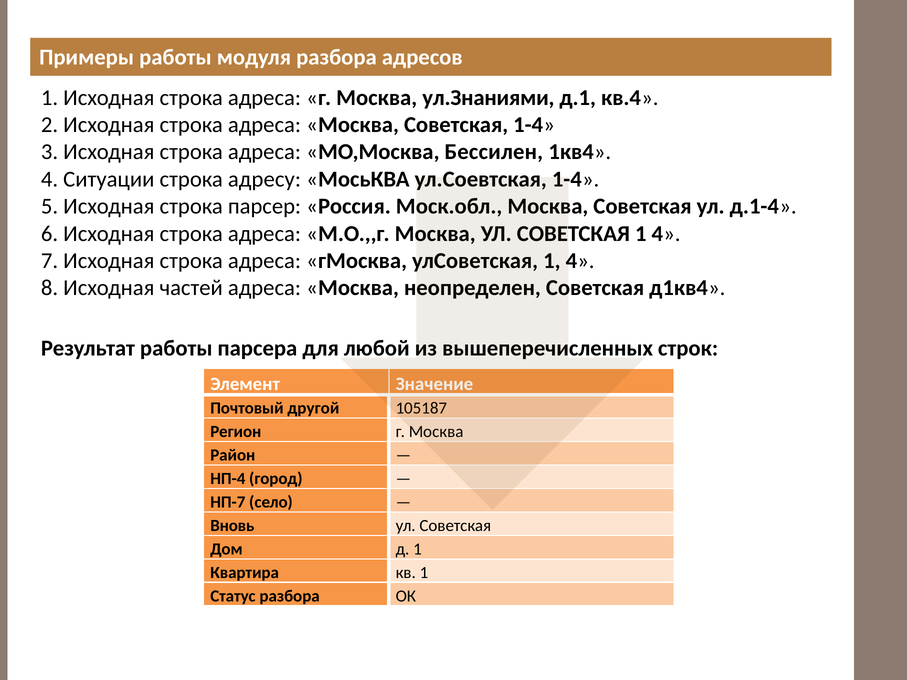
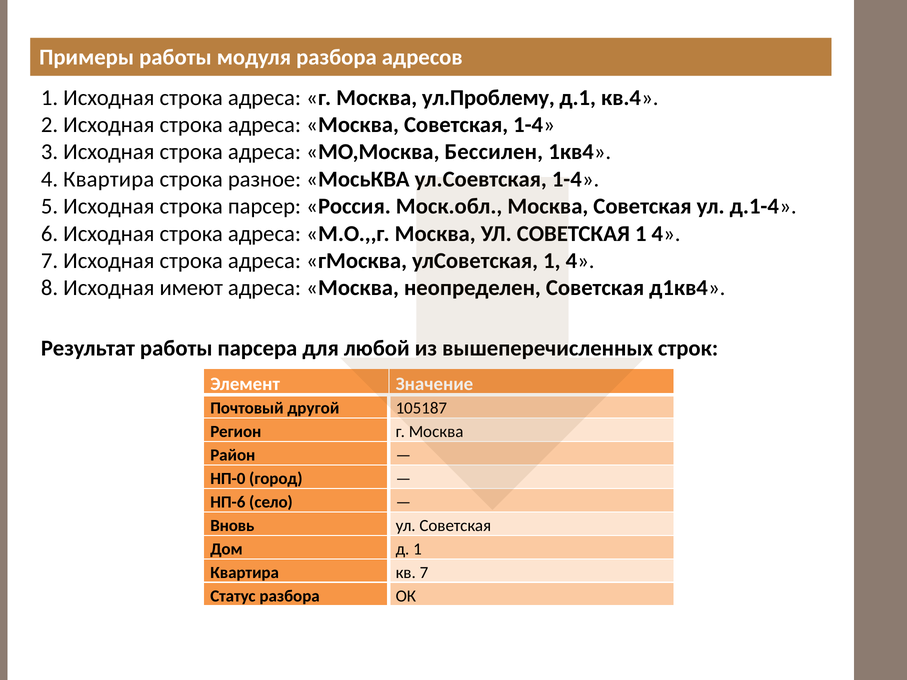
ул.Знаниями: ул.Знаниями -> ул.Проблему (488, 98)
4 Ситуации: Ситуации -> Квартира (109, 179)
адресу: адресу -> разное (265, 179)
частей: частей -> имеют (191, 288)
НП-4: НП-4 -> НП-0 (228, 479)
НП-7: НП-7 -> НП-6 (228, 502)
кв 1: 1 -> 7 (424, 573)
